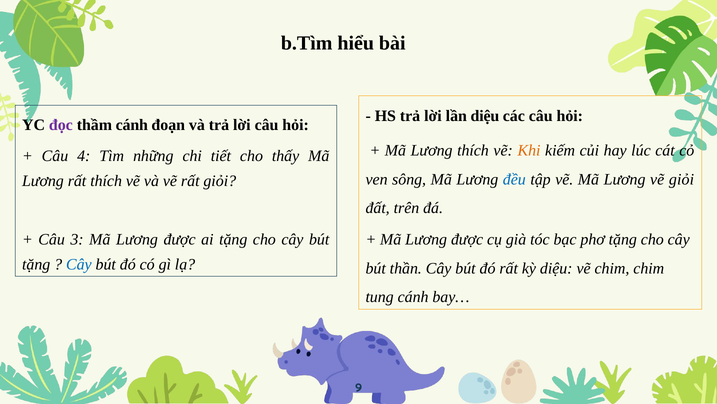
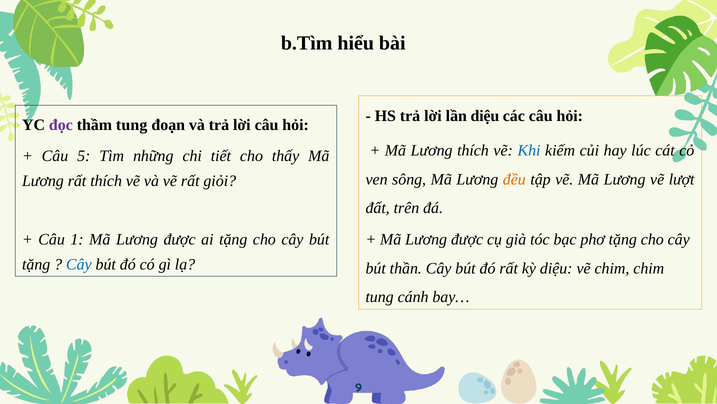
thầm cánh: cánh -> tung (132, 125)
Khi colour: orange -> blue (529, 150)
4: 4 -> 5 (84, 156)
đều colour: blue -> orange (514, 179)
vẽ giỏi: giỏi -> lượt (682, 179)
3: 3 -> 1 (77, 239)
